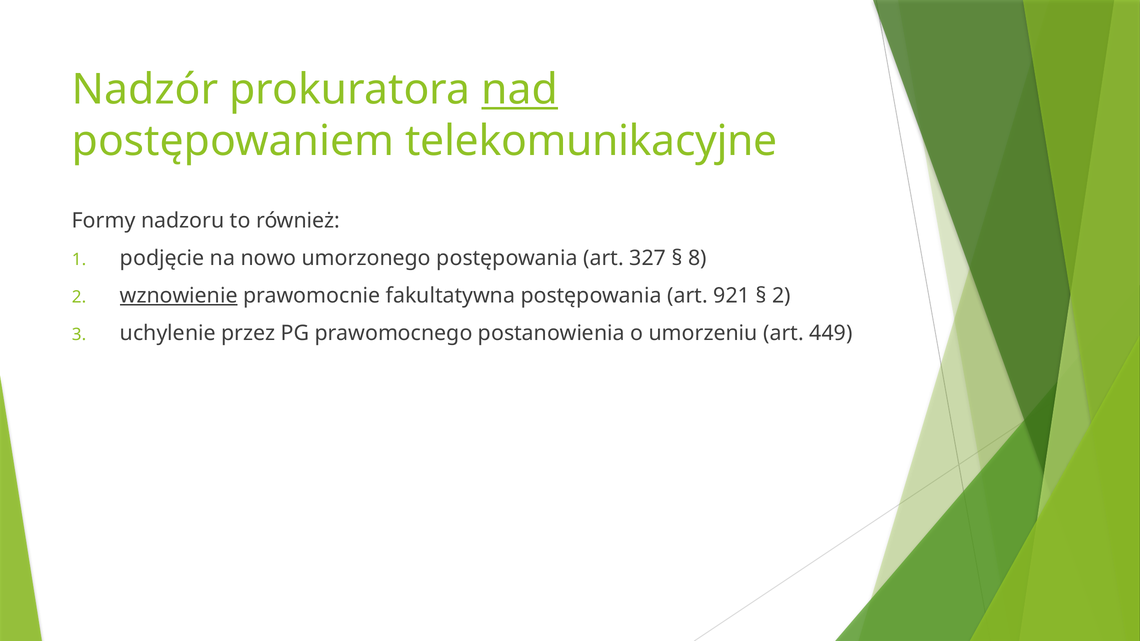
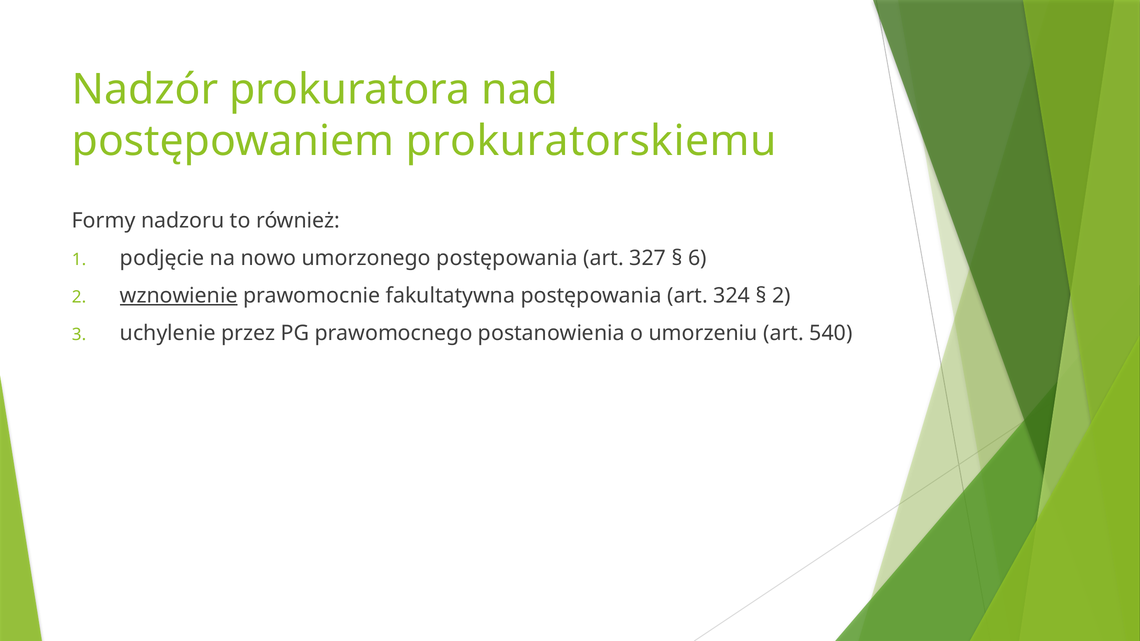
nad underline: present -> none (520, 90)
telekomunikacyjne: telekomunikacyjne -> prokuratorskiemu (591, 141)
8: 8 -> 6 (697, 258)
921: 921 -> 324 (732, 296)
449: 449 -> 540 (831, 333)
